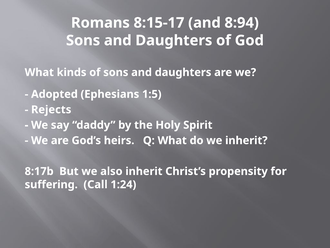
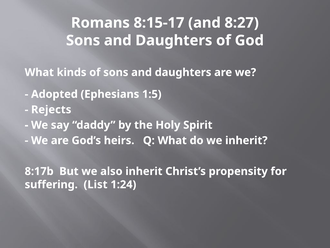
8:94: 8:94 -> 8:27 (242, 23)
Call: Call -> List (96, 184)
